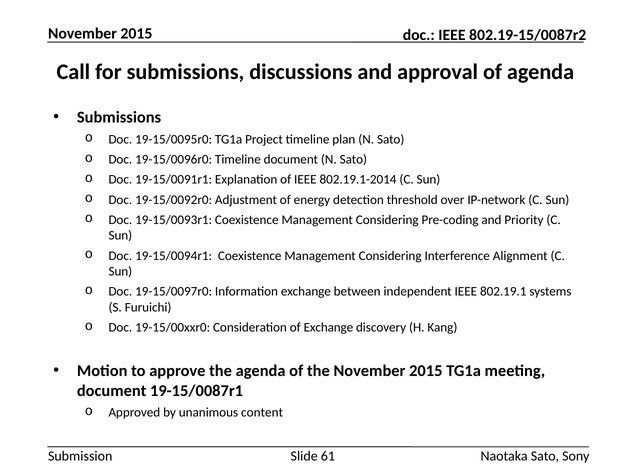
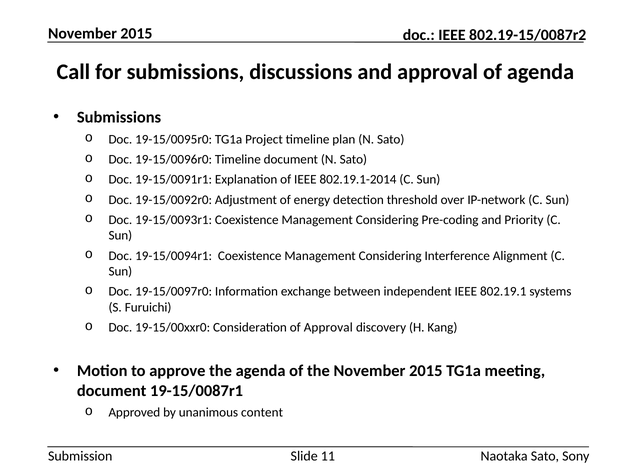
of Exchange: Exchange -> Approval (328, 328)
61: 61 -> 11 (328, 456)
